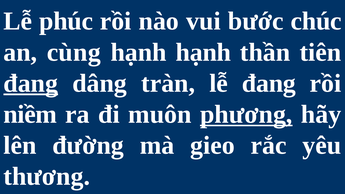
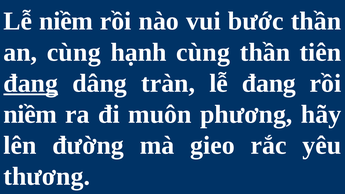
Lễ phúc: phúc -> niềm (66, 21)
bước chúc: chúc -> thần (316, 21)
hạnh hạnh: hạnh -> cùng (203, 52)
phương underline: present -> none (246, 114)
